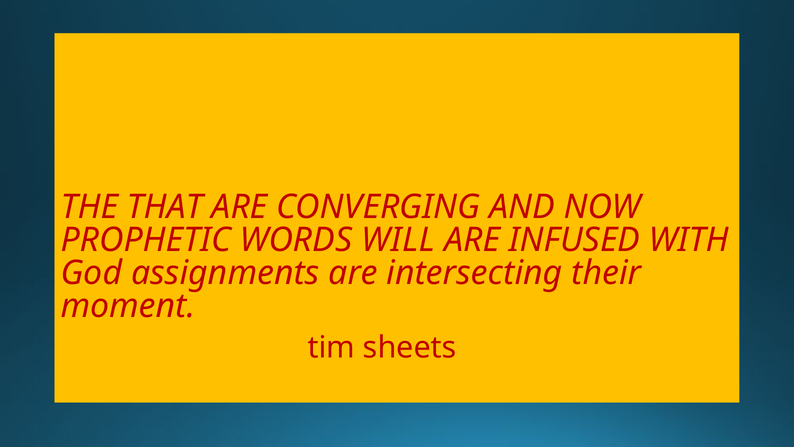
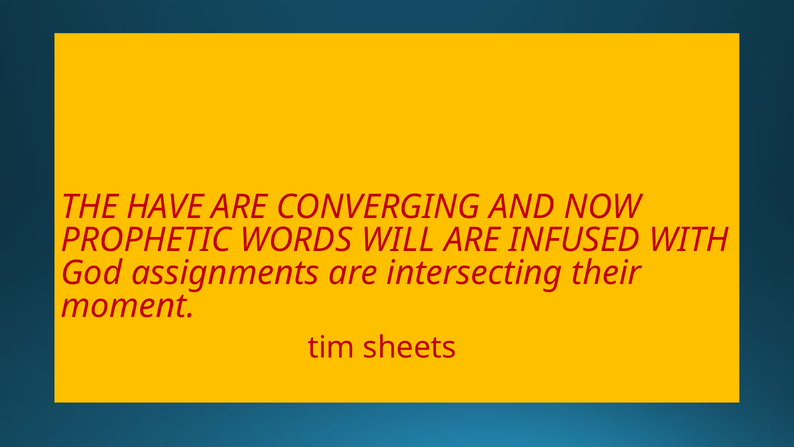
THAT: THAT -> HAVE (165, 207)
